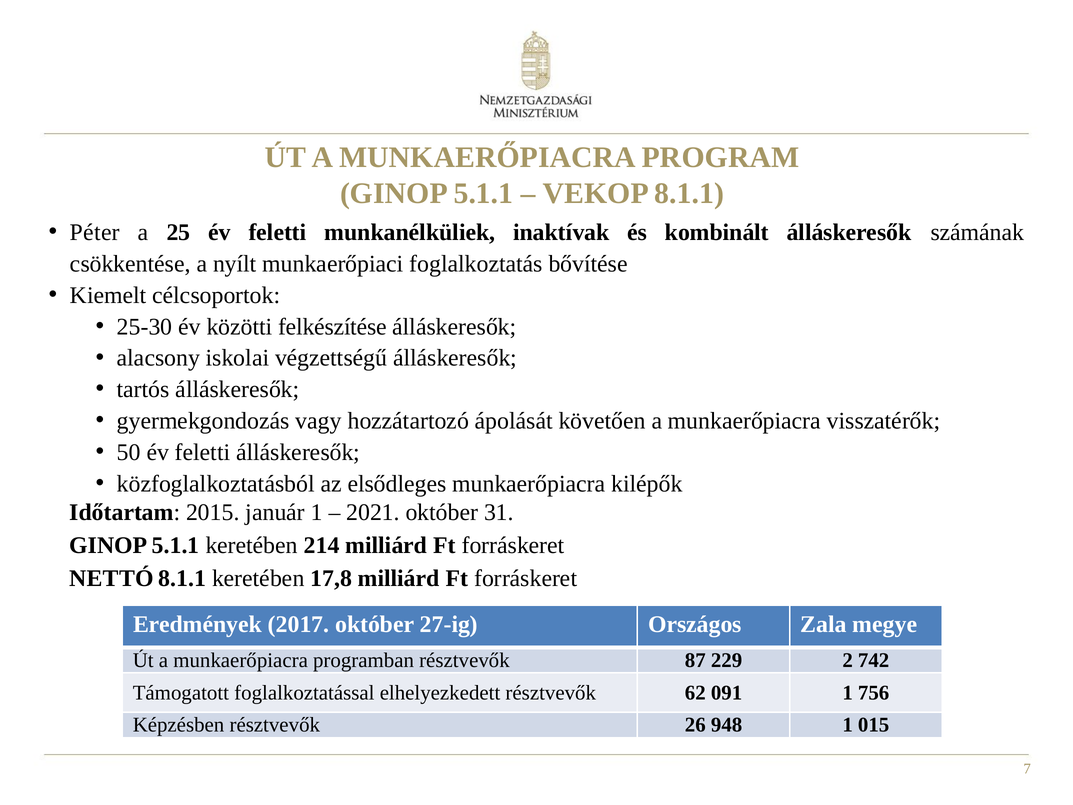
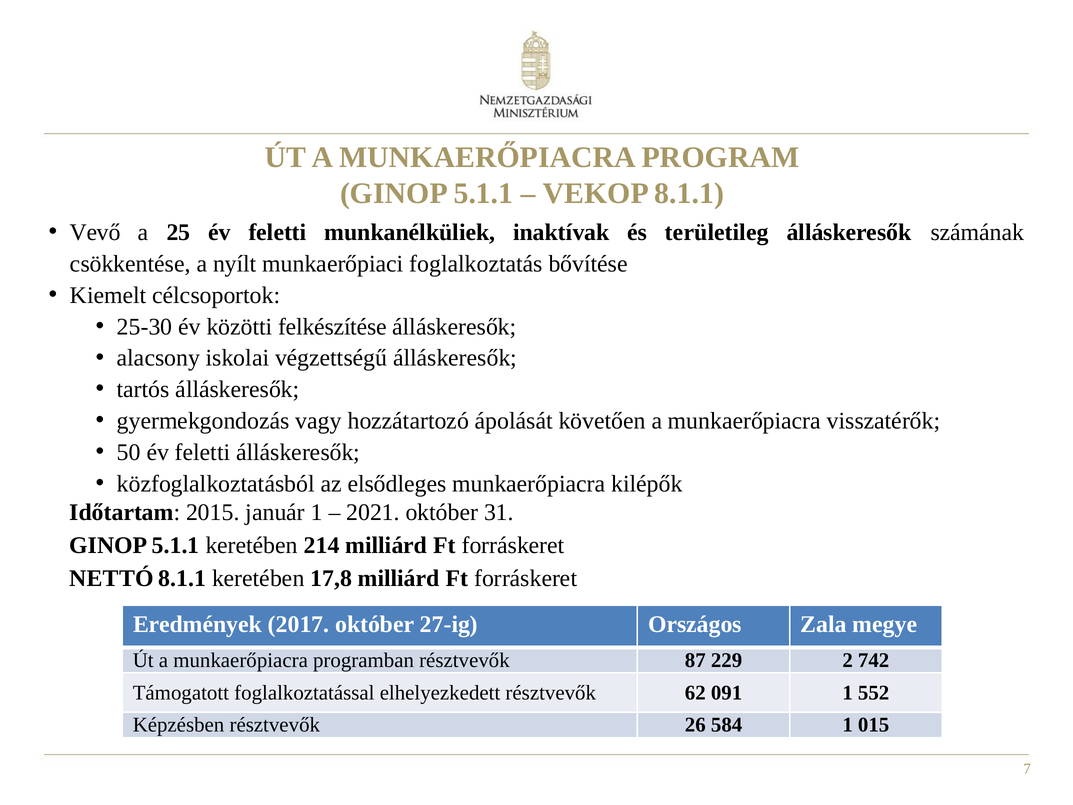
Péter: Péter -> Vevő (95, 232)
kombinált: kombinált -> területileg (717, 232)
756: 756 -> 552 (874, 693)
948: 948 -> 584 (727, 725)
